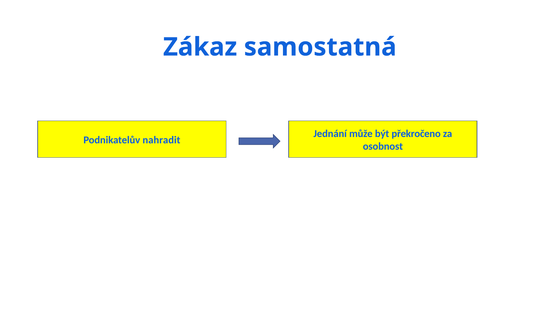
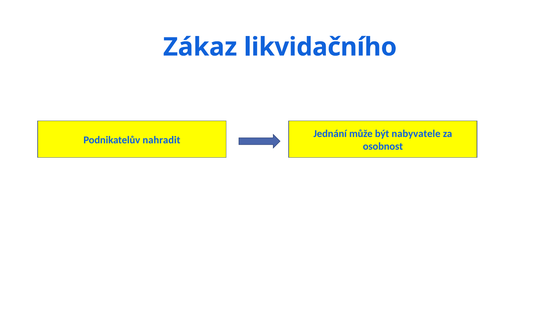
samostatná: samostatná -> likvidačního (320, 47)
překročeno: překročeno -> nabyvatele (416, 134)
